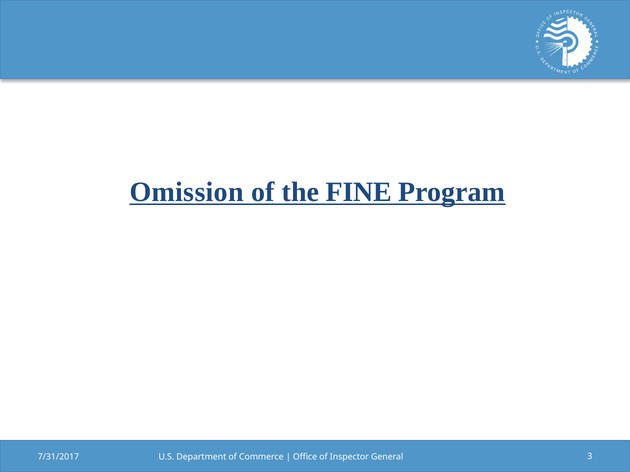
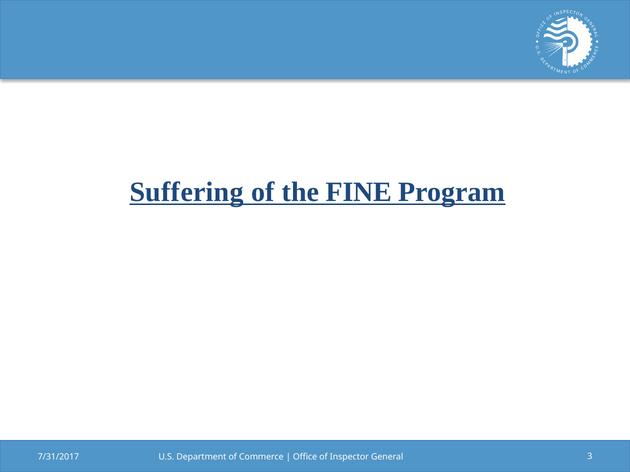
Omission: Omission -> Suffering (187, 192)
